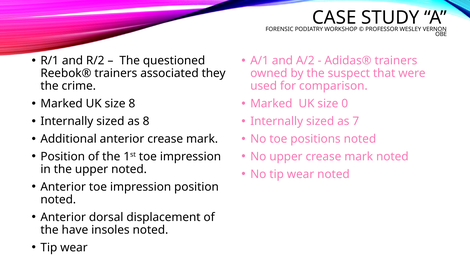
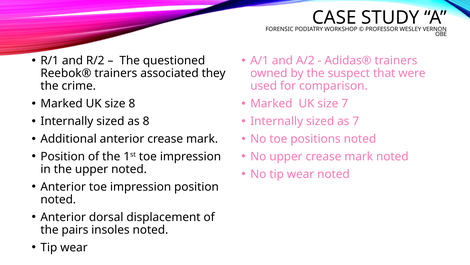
size 0: 0 -> 7 (345, 103)
have: have -> pairs (75, 229)
